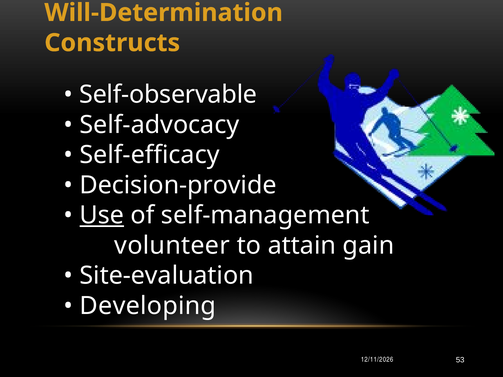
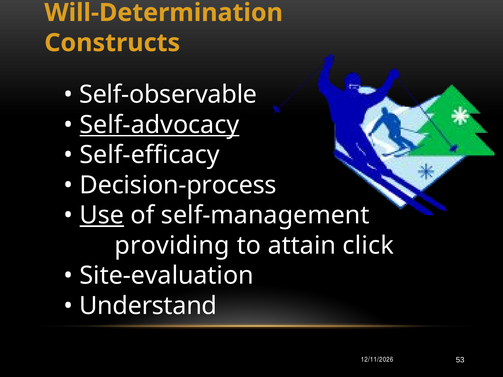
Self-advocacy underline: none -> present (159, 125)
Decision-provide: Decision-provide -> Decision-process (178, 185)
volunteer: volunteer -> providing (172, 246)
gain: gain -> click (368, 246)
Developing: Developing -> Understand (148, 306)
